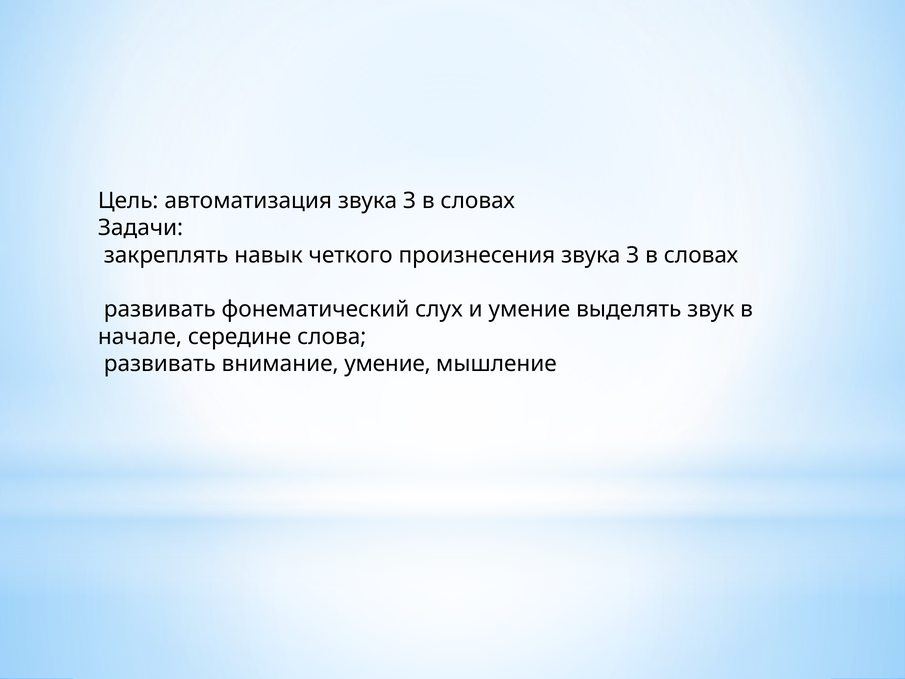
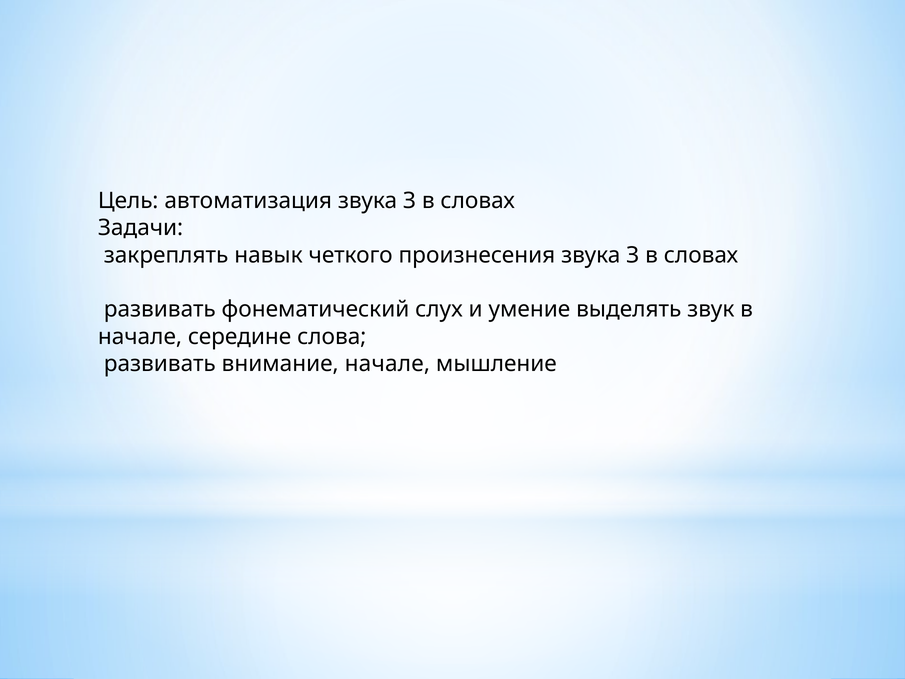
внимание умение: умение -> начале (387, 364)
